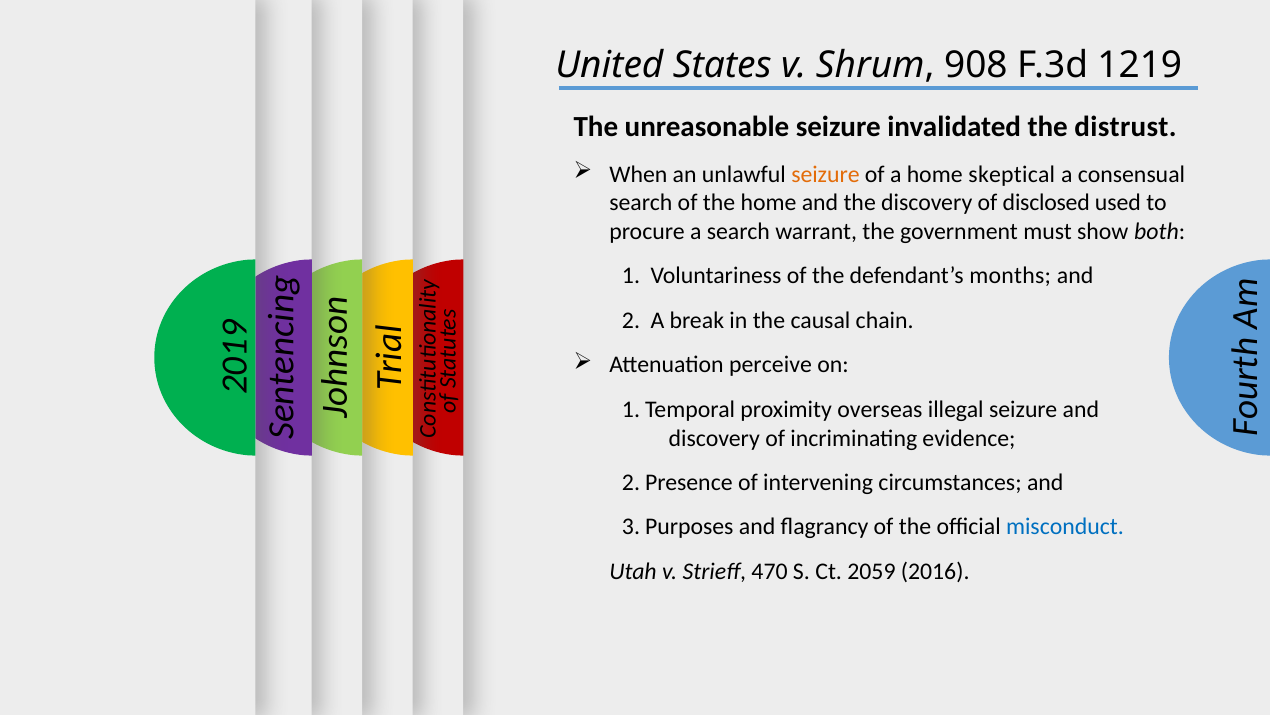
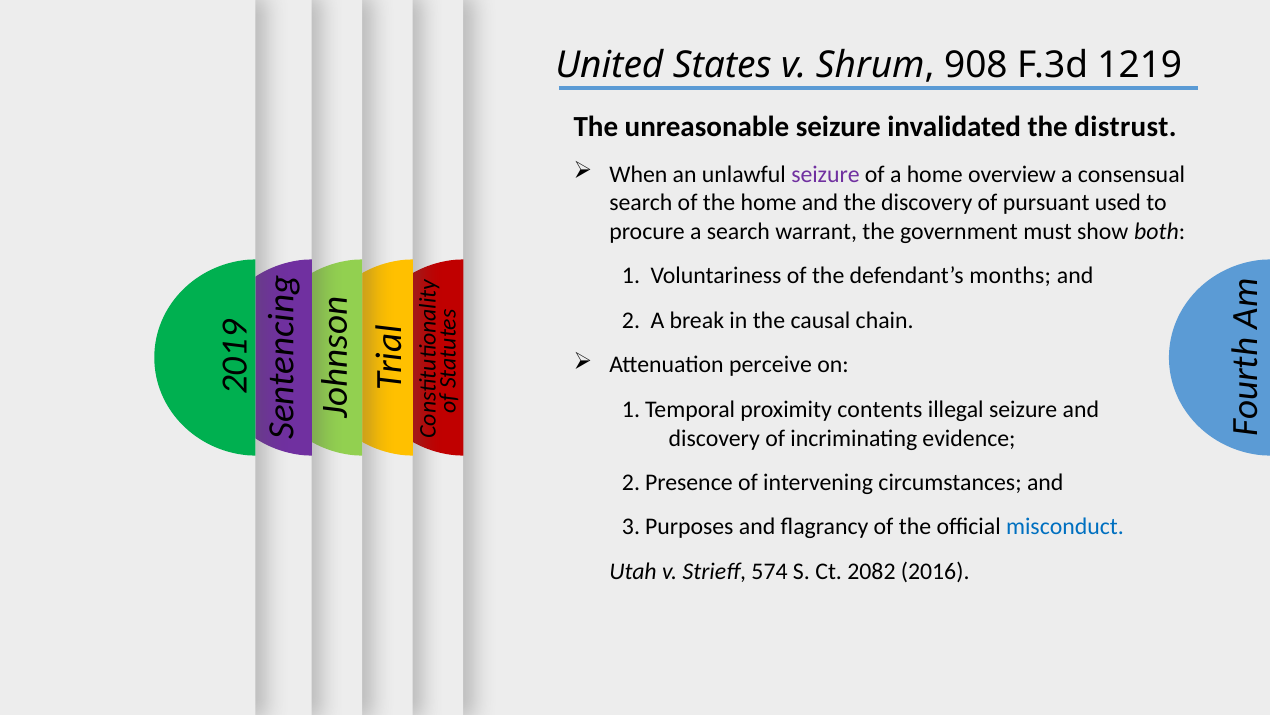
seizure colour: orange -> purple (825, 174)
skeptical: skeptical -> overview (1012, 174)
disclosed: disclosed -> pursuant (1046, 203)
overseas: overseas -> contents (880, 409)
470: 470 -> 574 (770, 571)
2059: 2059 -> 2082 (871, 571)
